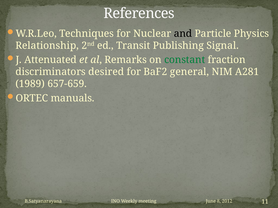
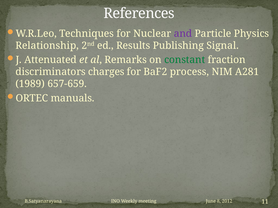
and colour: black -> purple (183, 34)
Transit: Transit -> Results (133, 46)
desired: desired -> charges (106, 72)
general: general -> process (189, 72)
